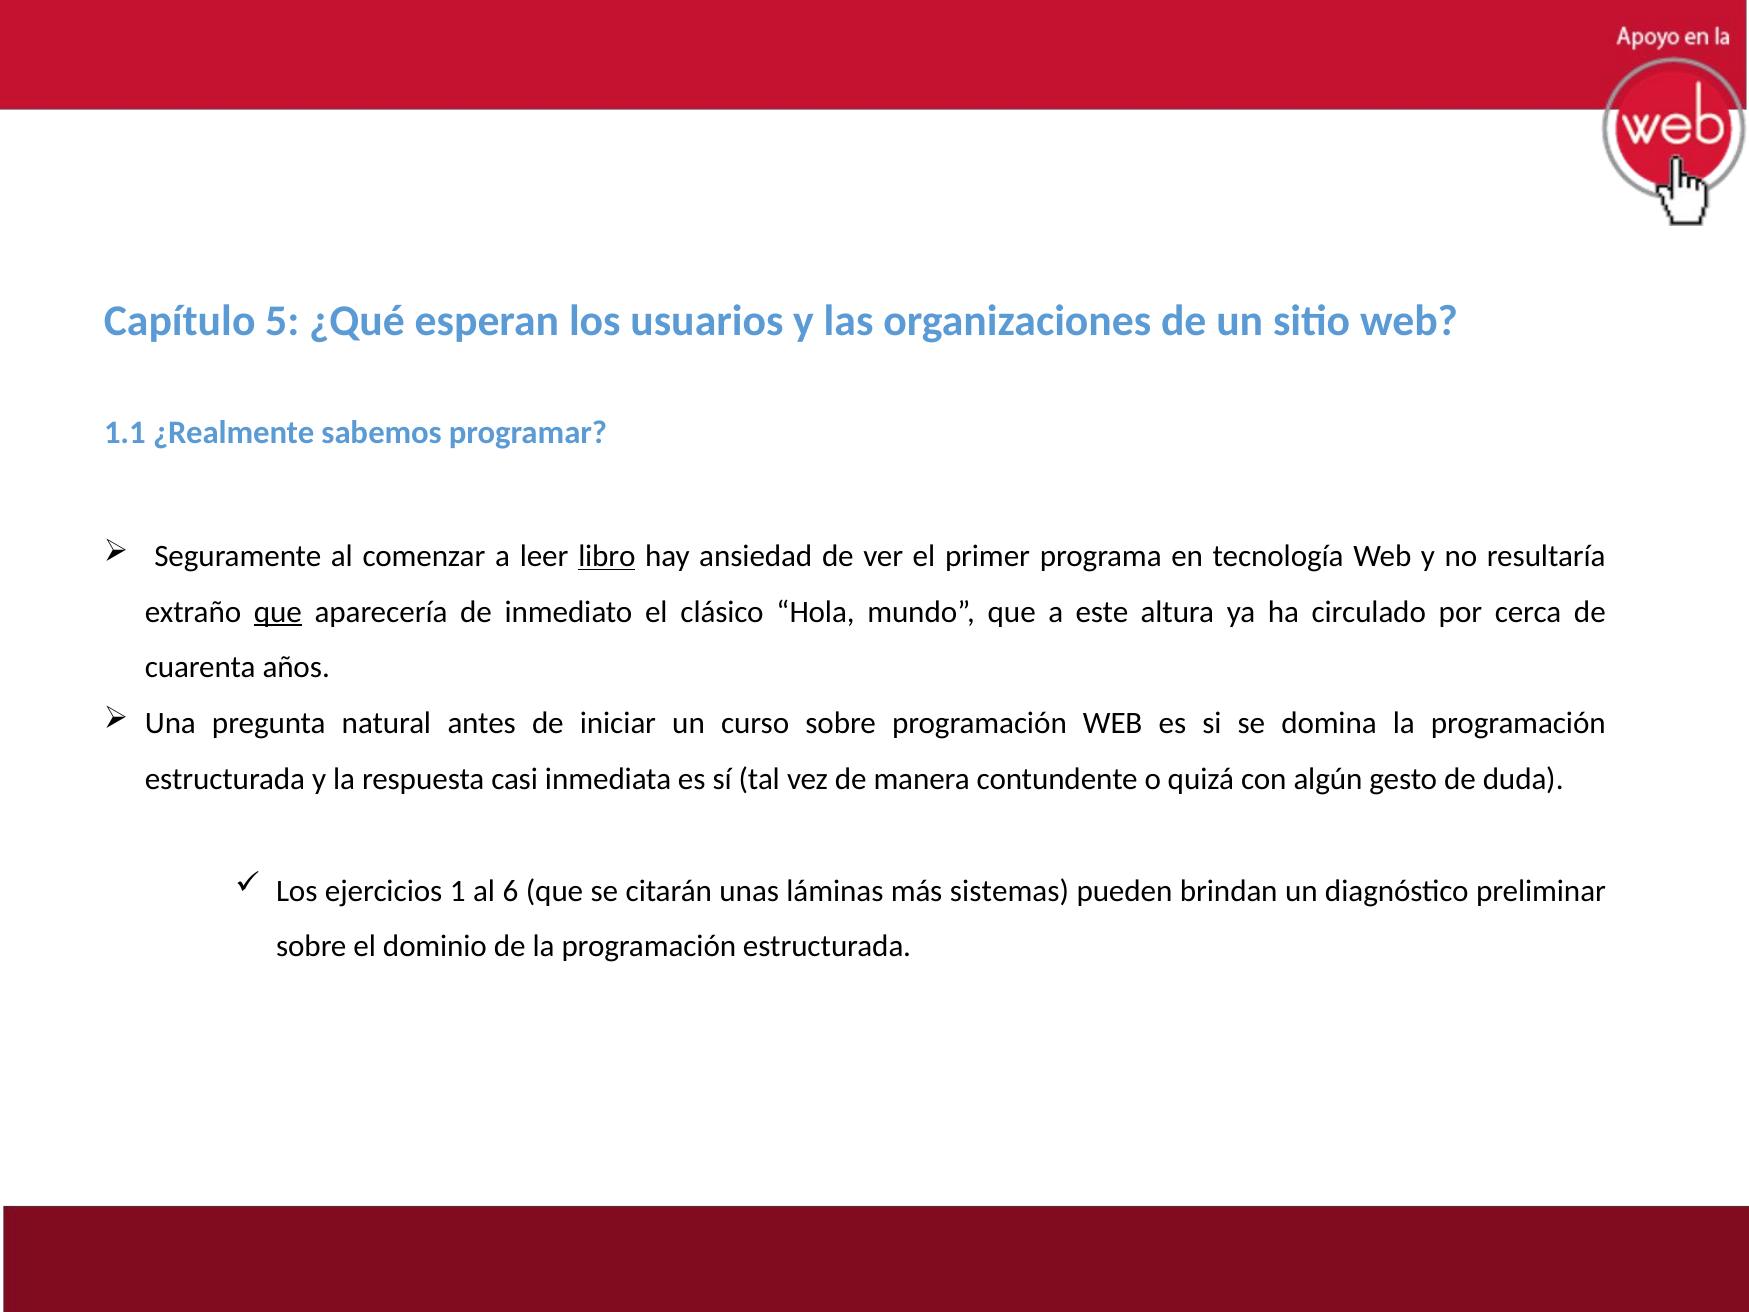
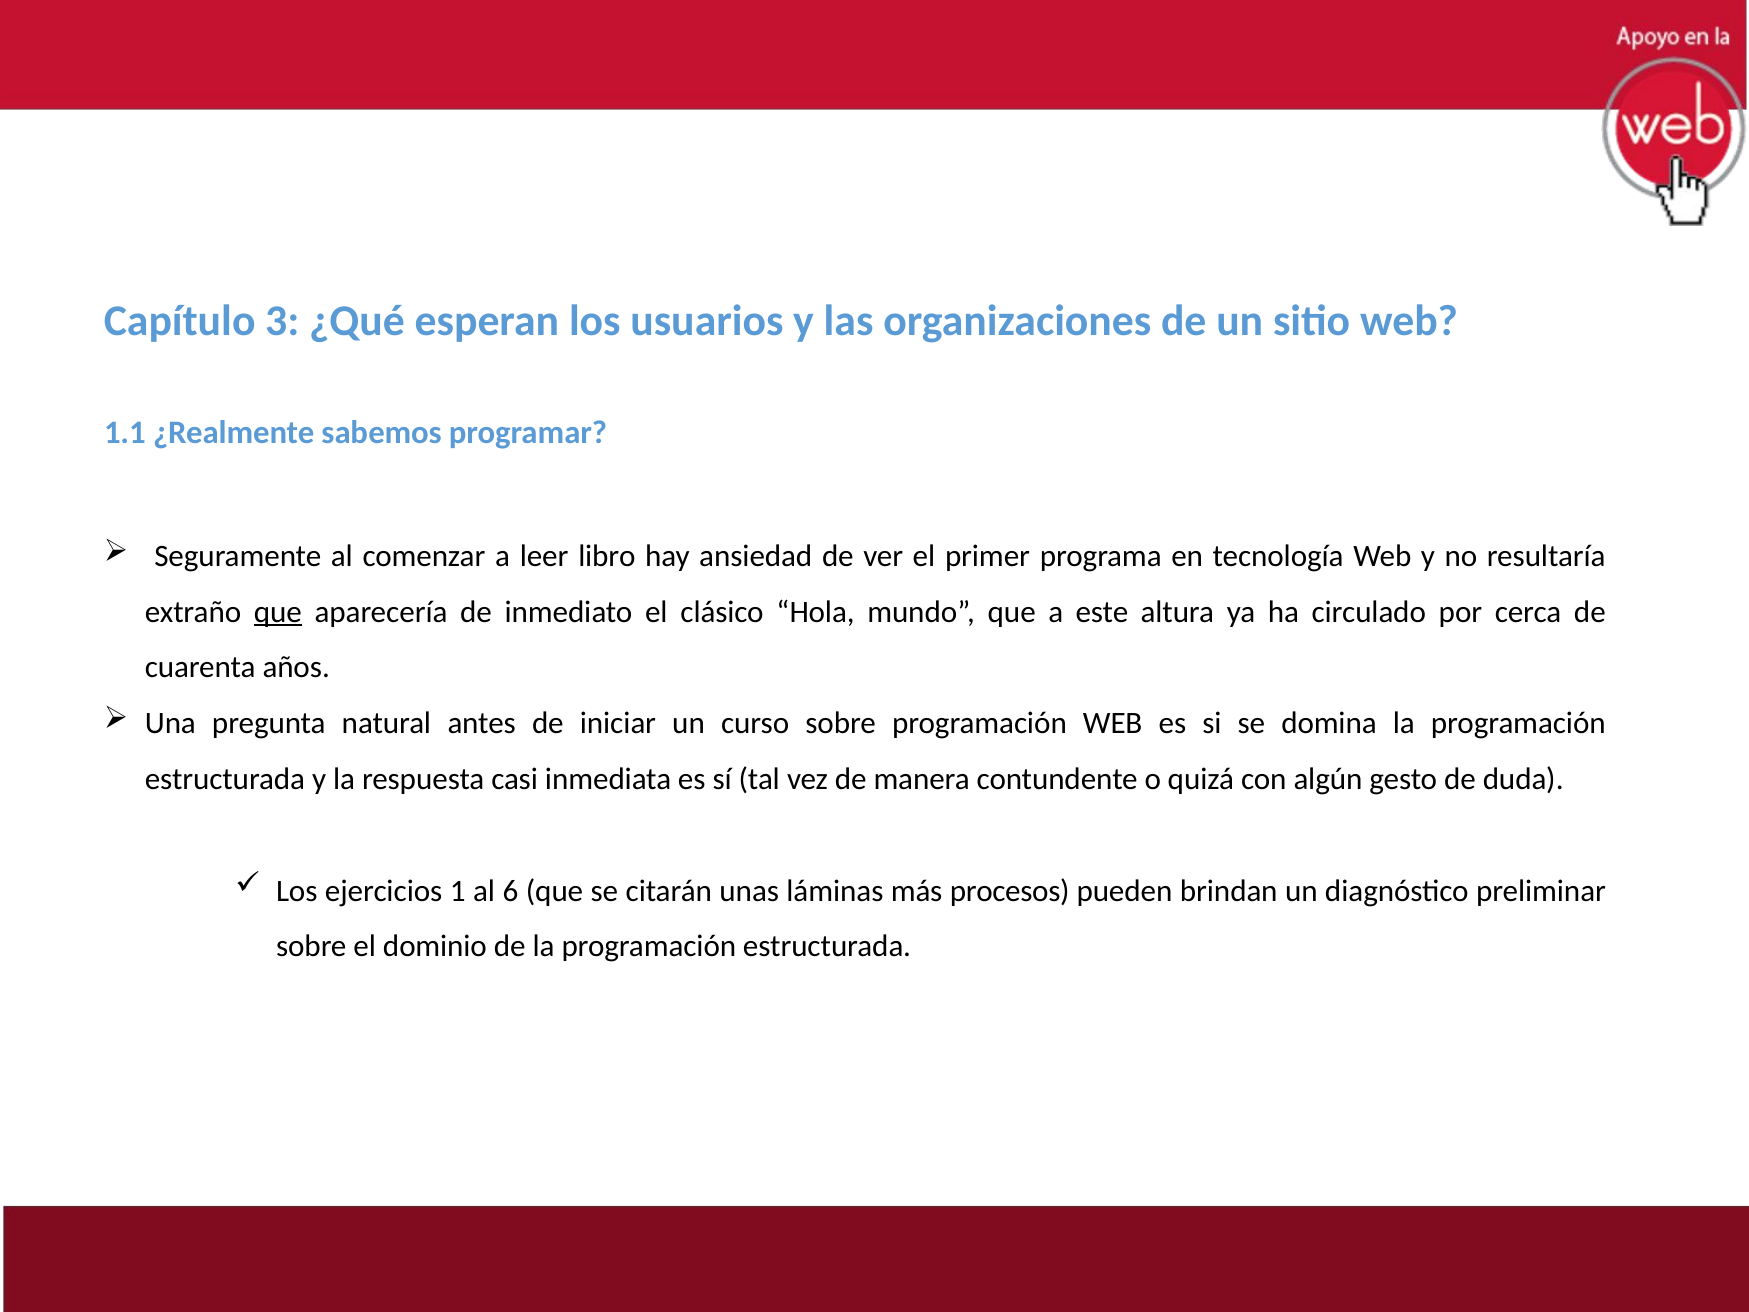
5: 5 -> 3 (282, 321)
libro underline: present -> none (607, 556)
sistemas: sistemas -> procesos (1010, 891)
